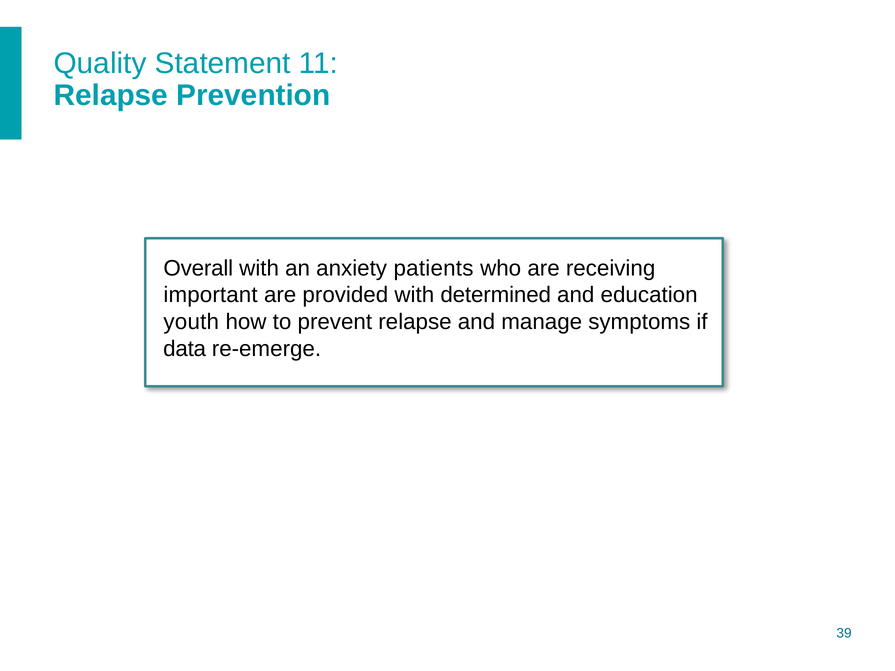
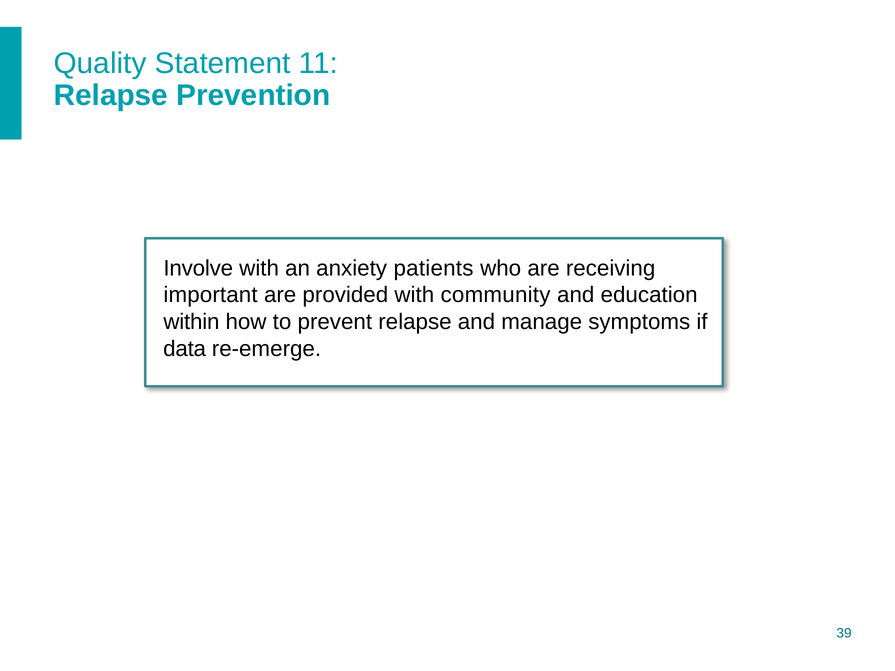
Overall: Overall -> Involve (198, 268)
determined: determined -> community (496, 295)
youth: youth -> within (191, 322)
